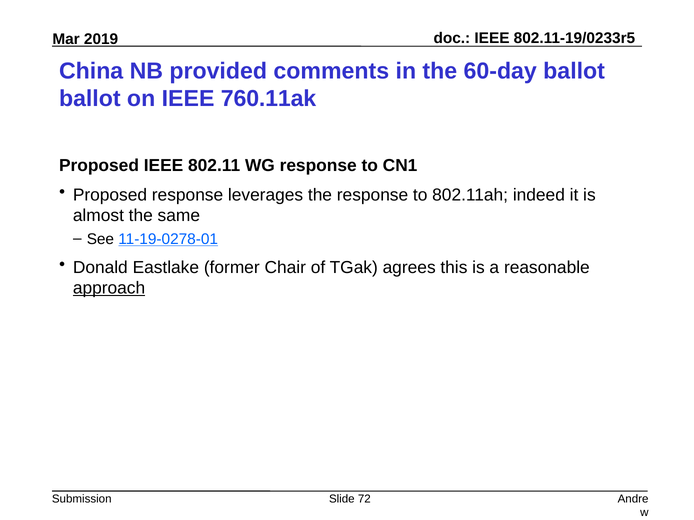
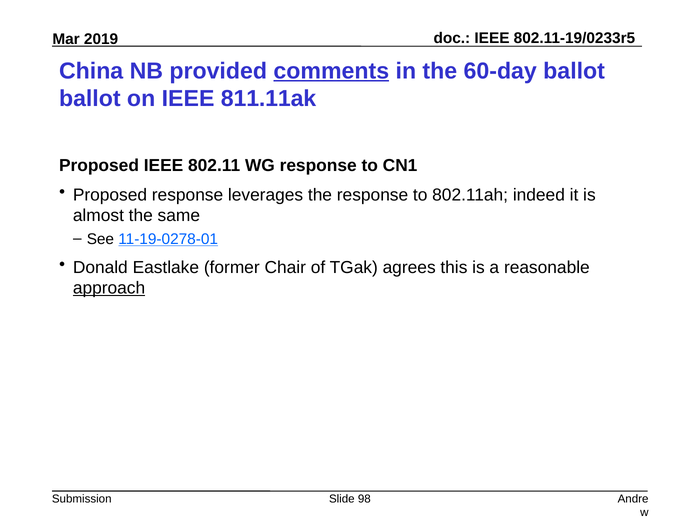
comments underline: none -> present (331, 71)
760.11ak: 760.11ak -> 811.11ak (269, 99)
72: 72 -> 98 (364, 499)
